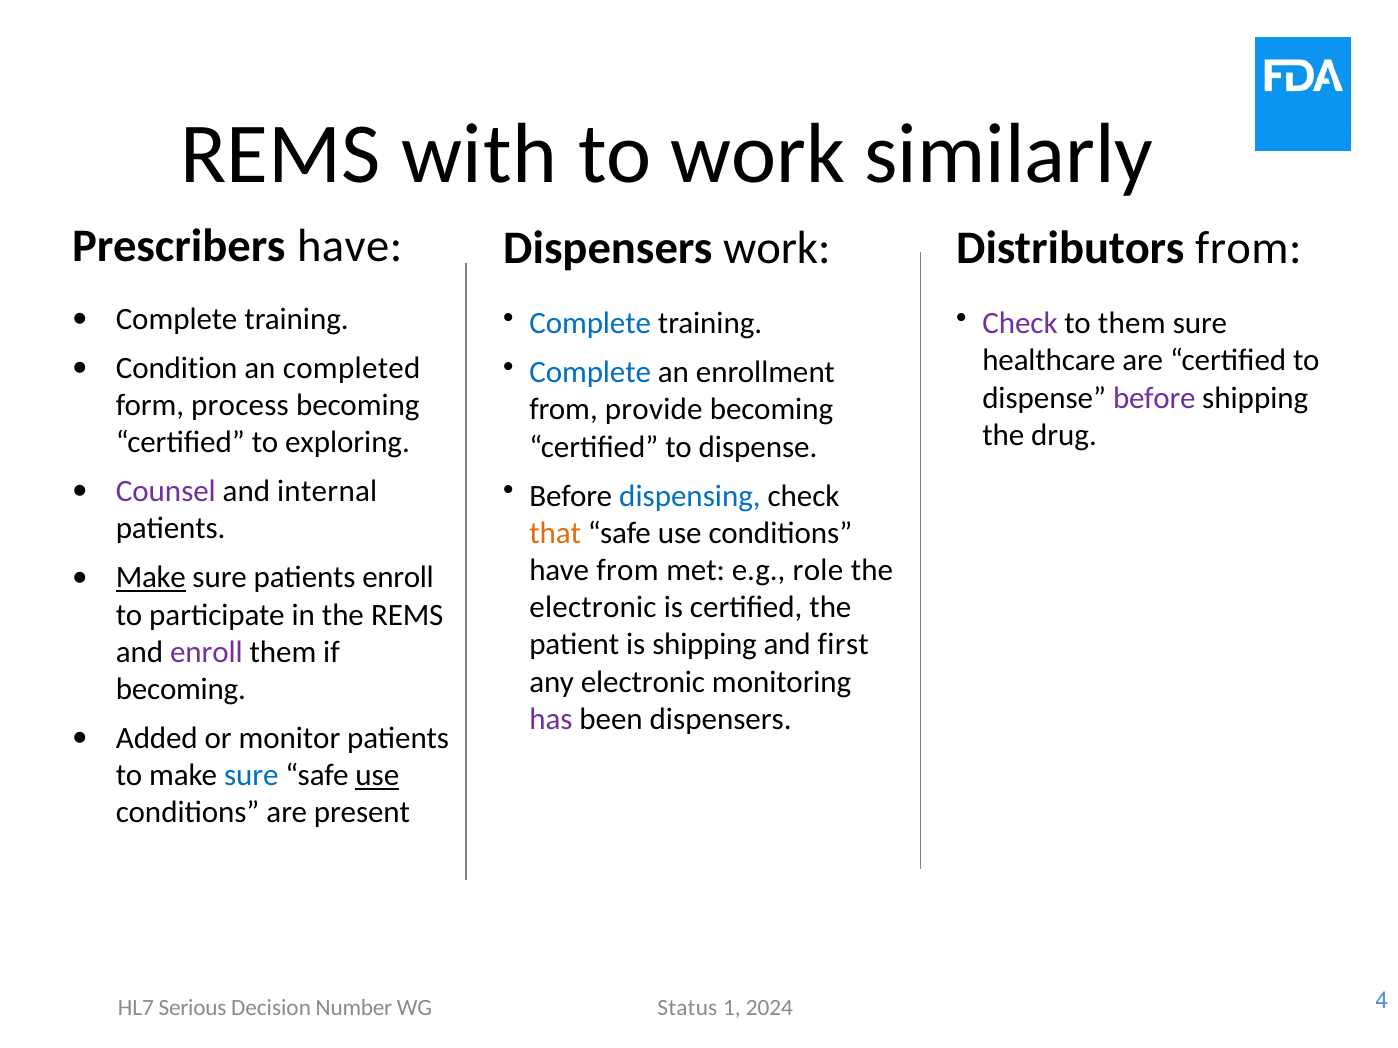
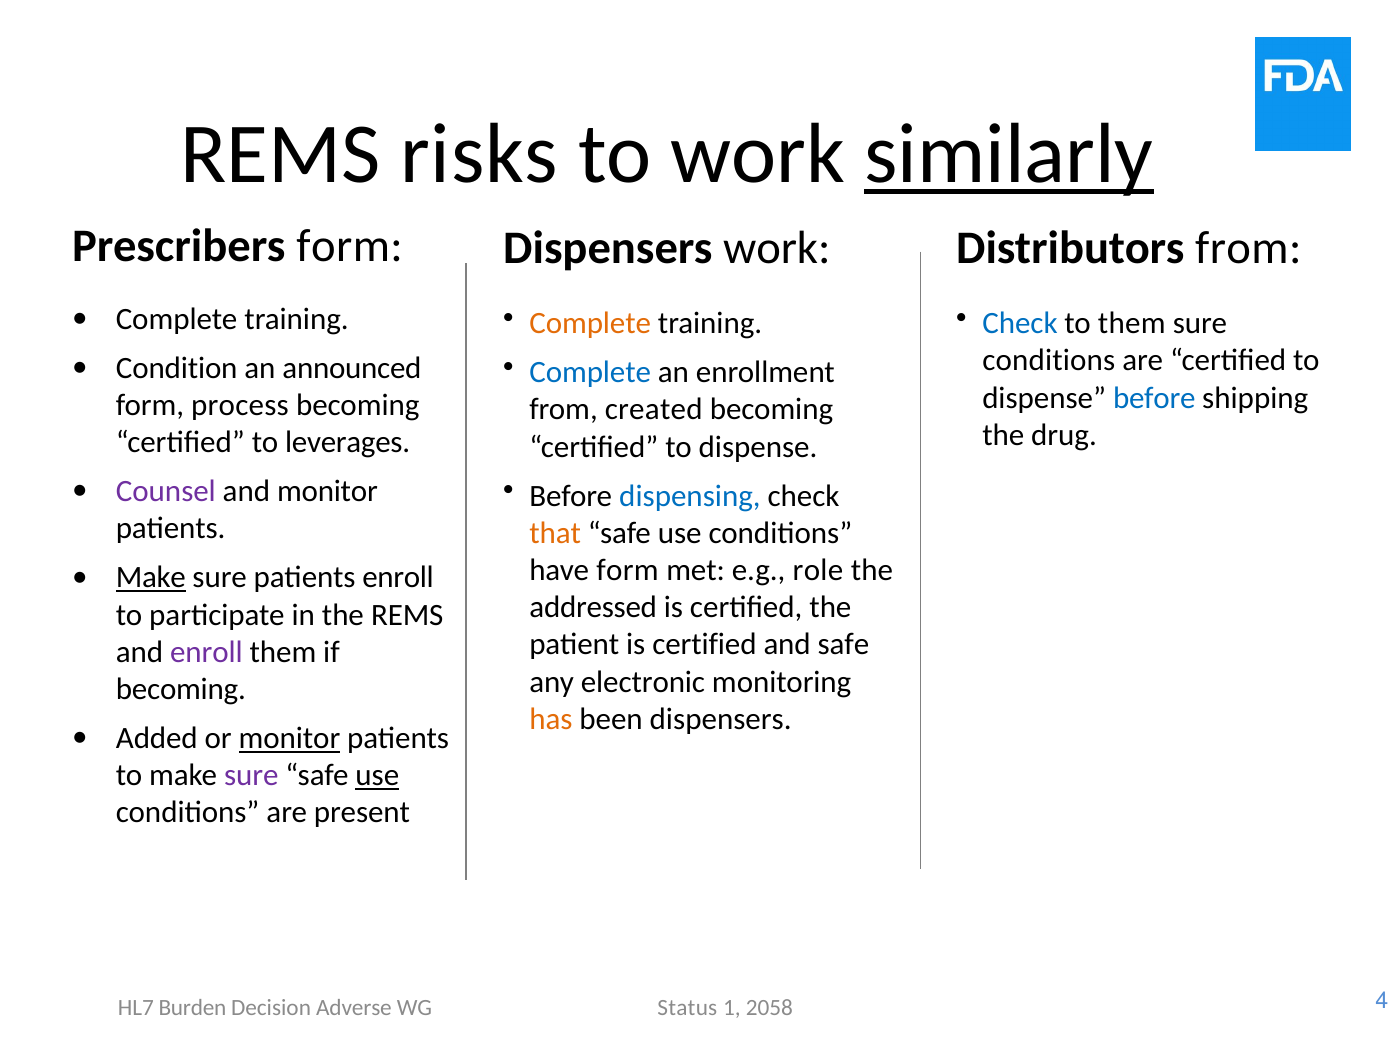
with: with -> risks (479, 155)
similarly underline: none -> present (1009, 155)
Prescribers have: have -> form (350, 246)
Complete colour: blue -> orange (590, 324)
Check colour: purple -> blue (1020, 324)
healthcare: healthcare -> conditions (1049, 361)
completed: completed -> announced (352, 368)
before colour: purple -> blue (1154, 398)
provide: provide -> created (654, 410)
exploring: exploring -> leverages (348, 443)
and internal: internal -> monitor (327, 492)
have from: from -> form (627, 571)
electronic: electronic -> addressed (593, 608)
patient is shipping: shipping -> certified (704, 645)
and first: first -> safe (843, 645)
has colour: purple -> orange (551, 720)
monitor underline: none -> present (289, 739)
sure colour: blue -> purple (251, 776)
Serious: Serious -> Burden (192, 1008)
Number: Number -> Adverse (354, 1008)
2024: 2024 -> 2058 (769, 1008)
